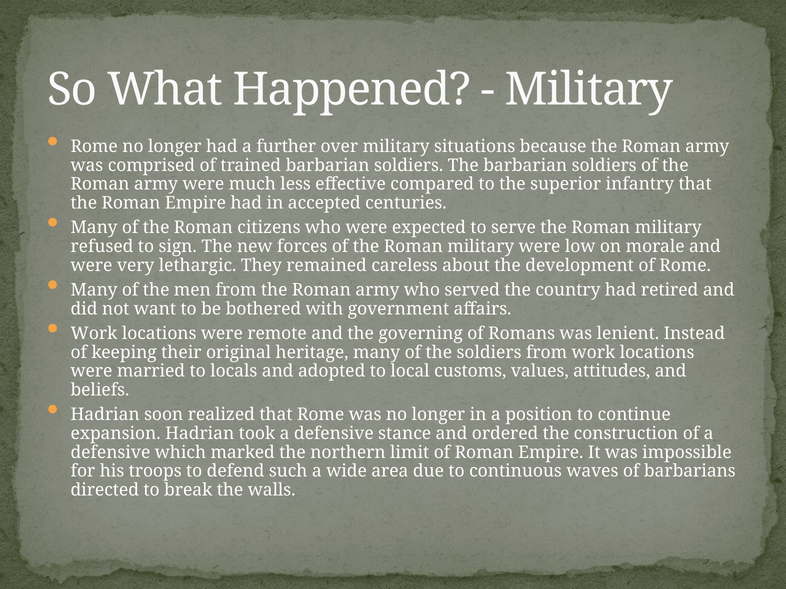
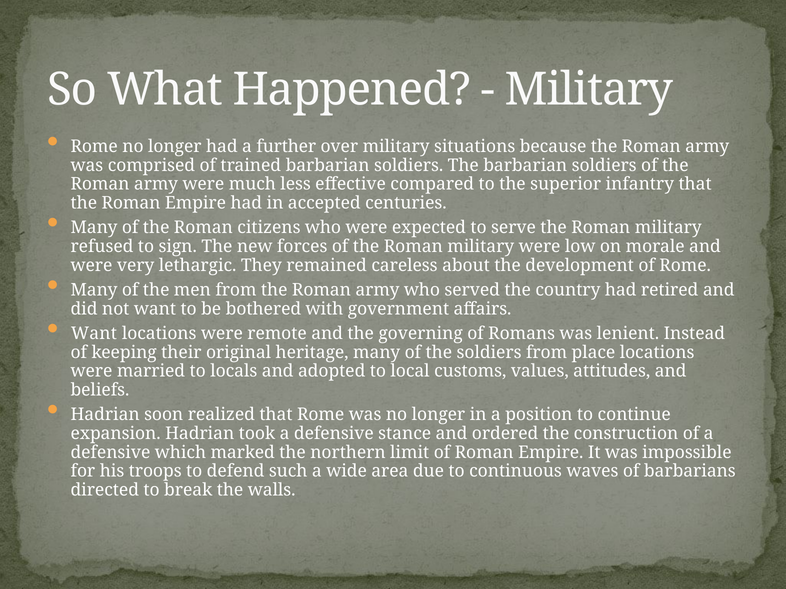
Work: Work -> Want (94, 334)
from work: work -> place (593, 353)
